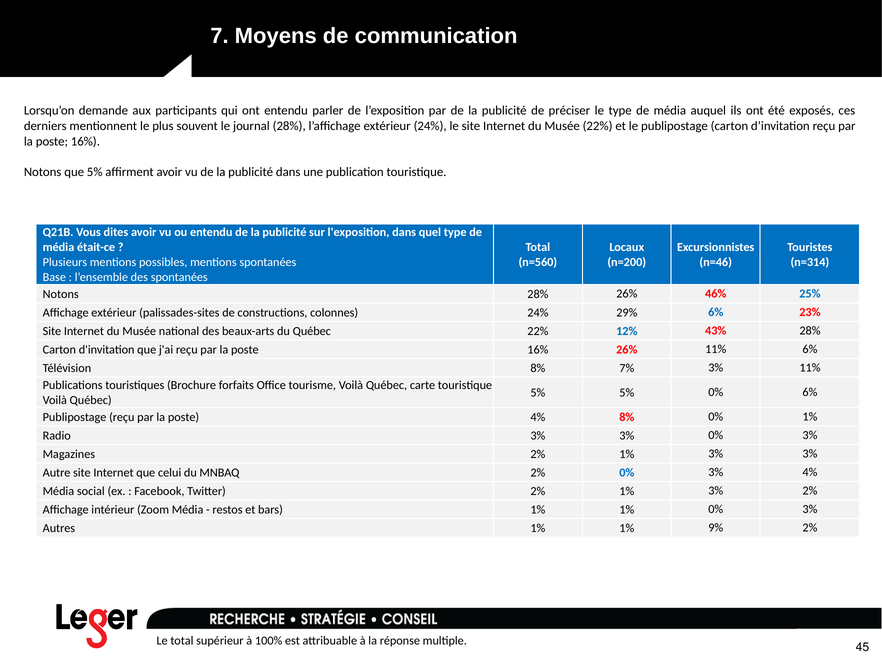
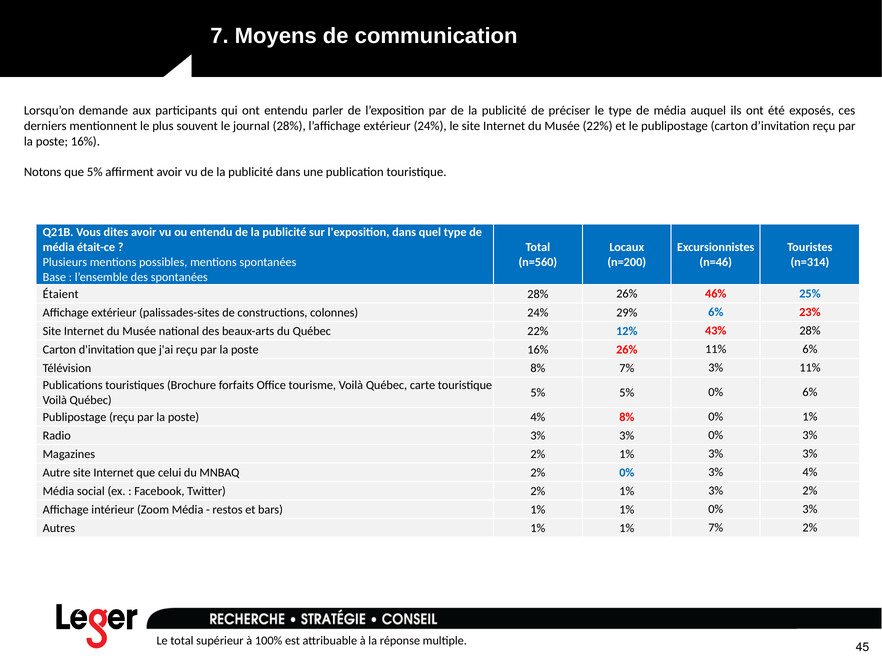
Notons: Notons -> Étaient (61, 294)
1% 9%: 9% -> 7% (716, 528)
